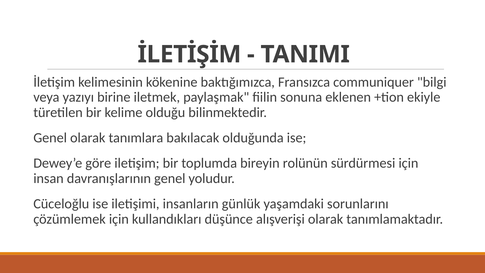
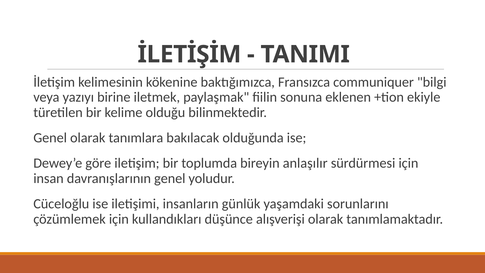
rolünün: rolünün -> anlaşılır (305, 163)
